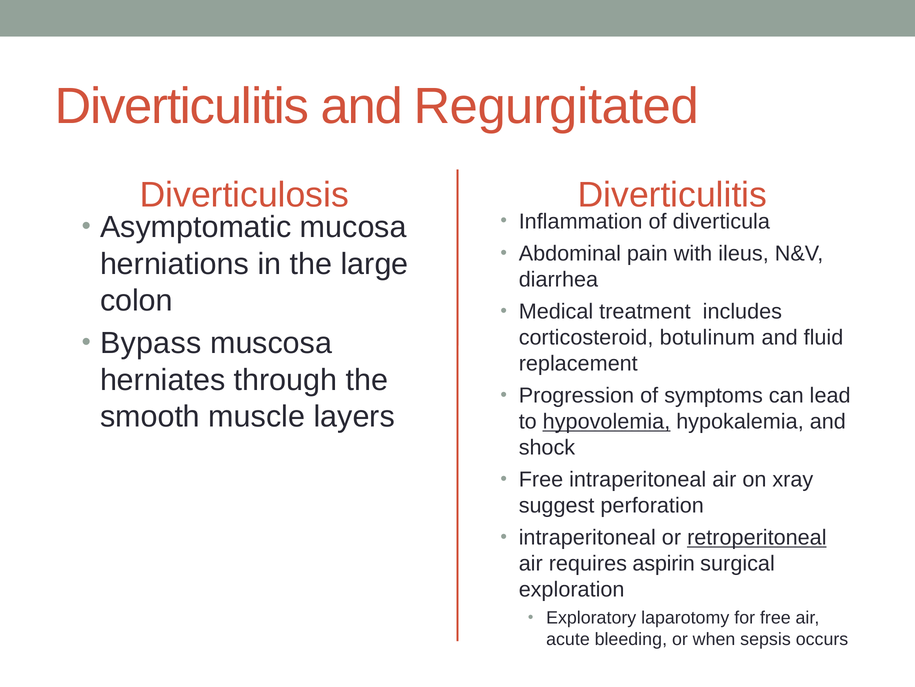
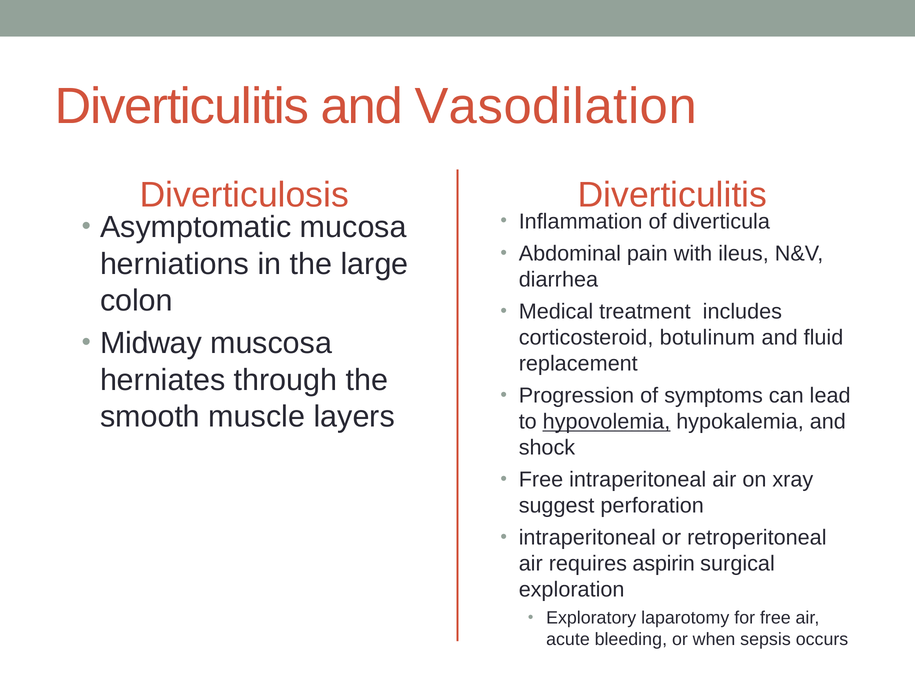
Regurgitated: Regurgitated -> Vasodilation (556, 106)
Bypass: Bypass -> Midway (151, 343)
retroperitoneal underline: present -> none (757, 537)
